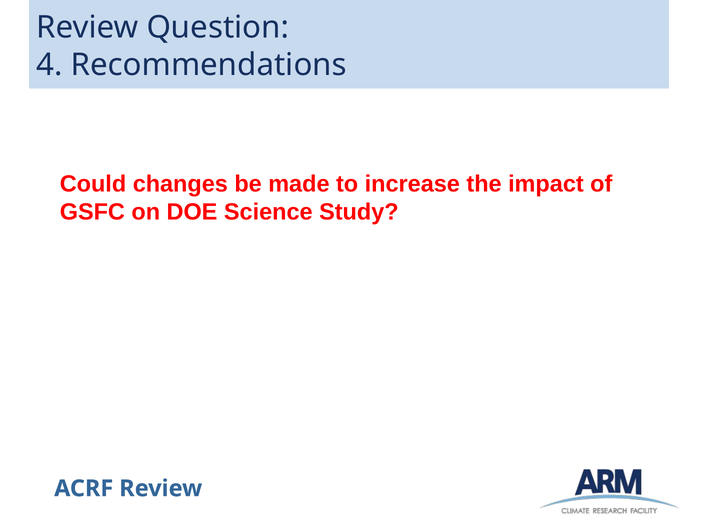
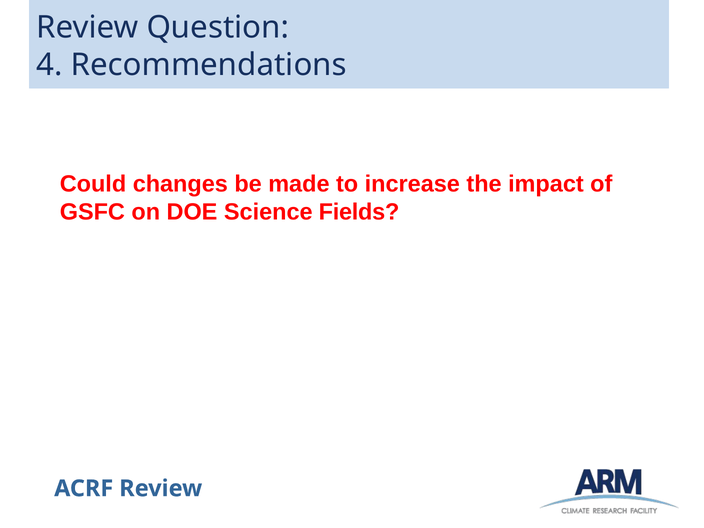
Study: Study -> Fields (359, 212)
